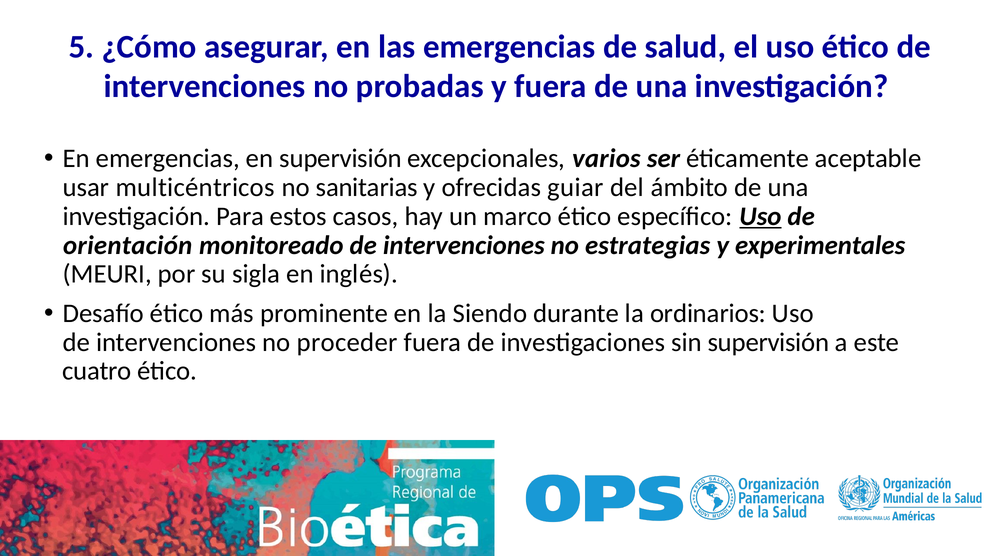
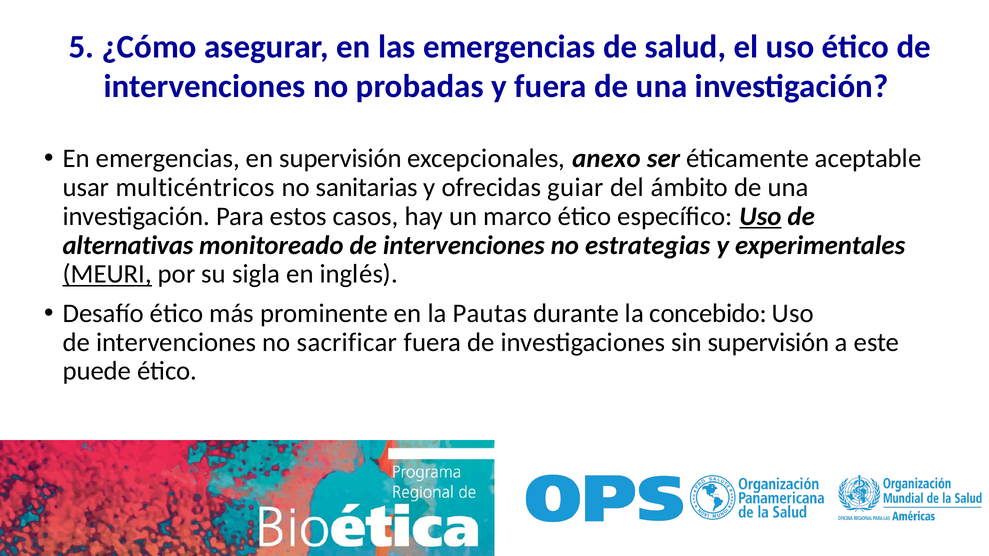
varios: varios -> anexo (606, 159)
orientación: orientación -> alternativas (128, 245)
MEURI underline: none -> present (107, 274)
Siendo: Siendo -> Pautas (490, 313)
ordinarios: ordinarios -> concebido (708, 313)
proceder: proceder -> sacrificar (347, 342)
cuatro: cuatro -> puede (97, 371)
